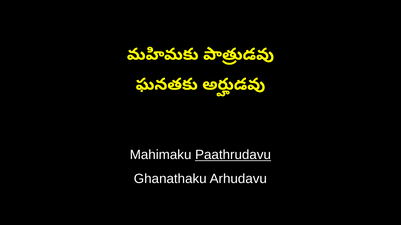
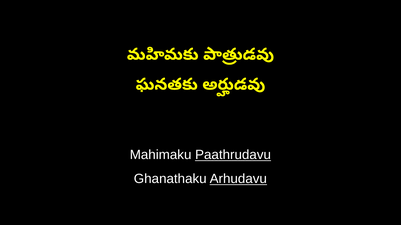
Arhudavu underline: none -> present (238, 179)
